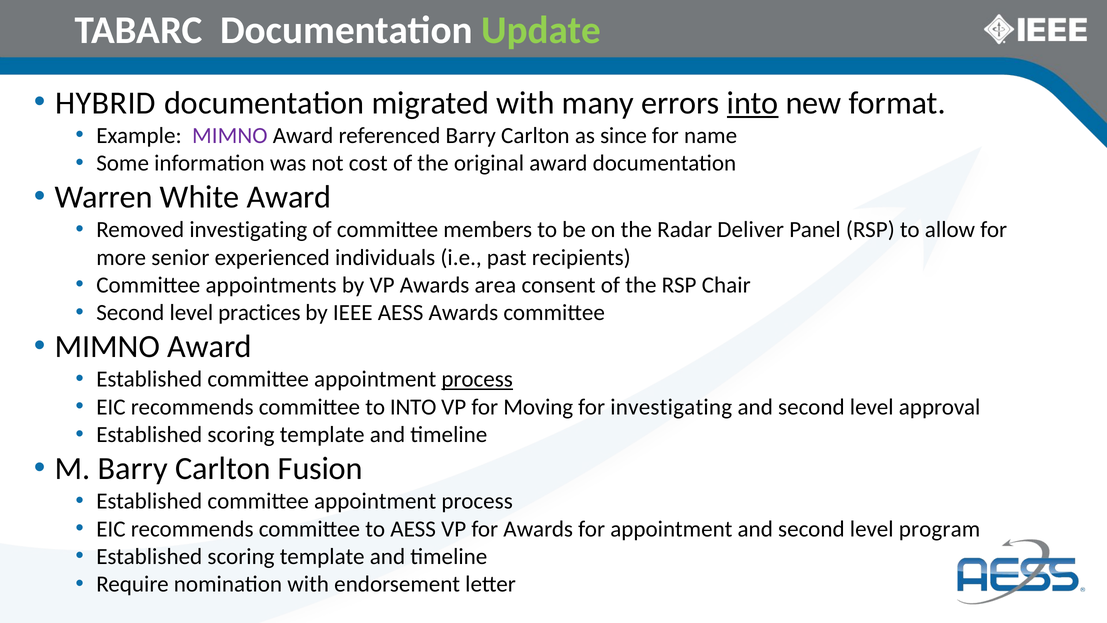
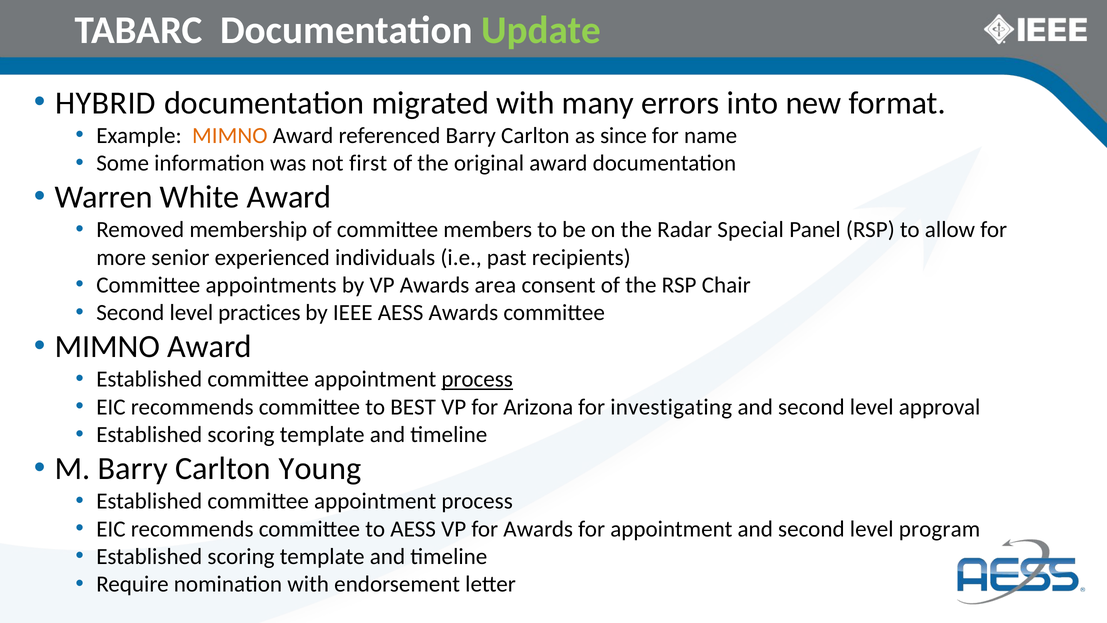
into underline: present -> none (753, 103)
MIMNO colour: purple -> orange (230, 135)
cost: cost -> first (368, 163)
Removed investigating: investigating -> membership (248, 230)
Deliver: Deliver -> Special (751, 230)
to INTO: INTO -> BEST (413, 407)
Moving: Moving -> Arizona (538, 407)
Fusion: Fusion -> Young (320, 468)
